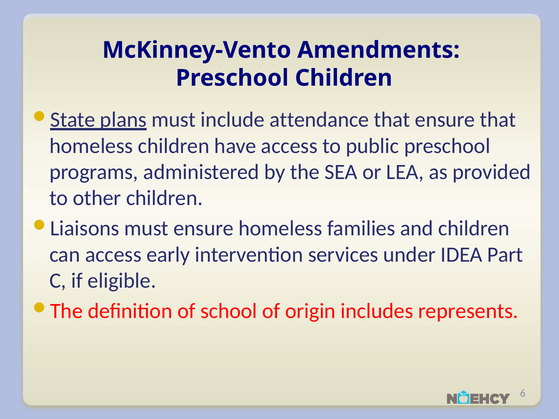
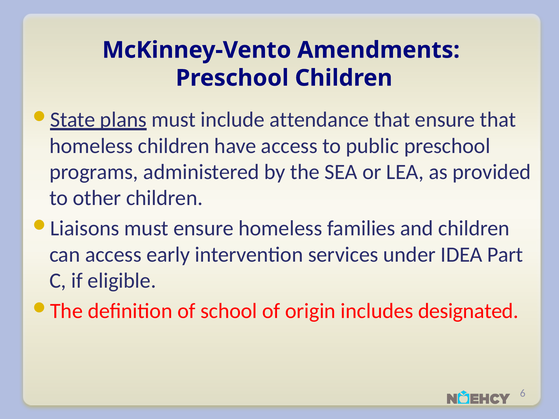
represents: represents -> designated (468, 311)
